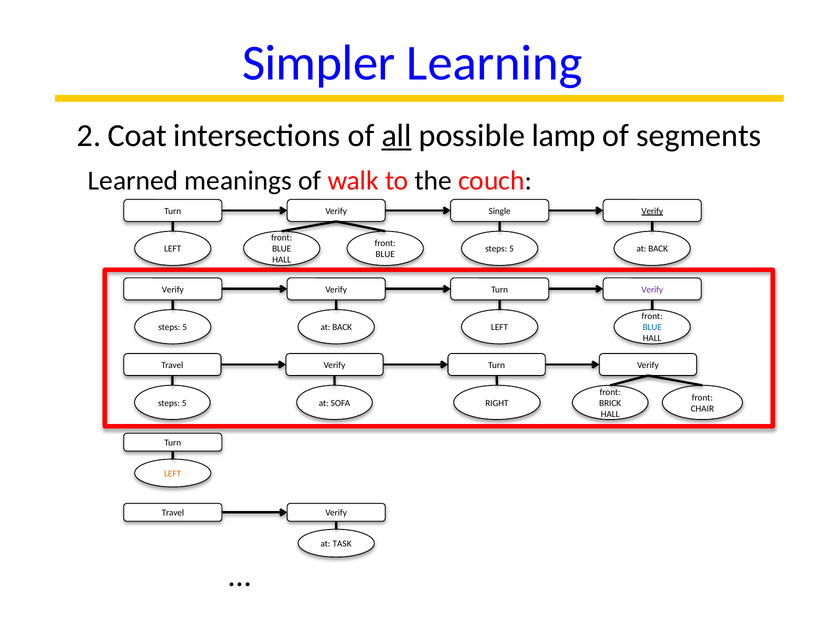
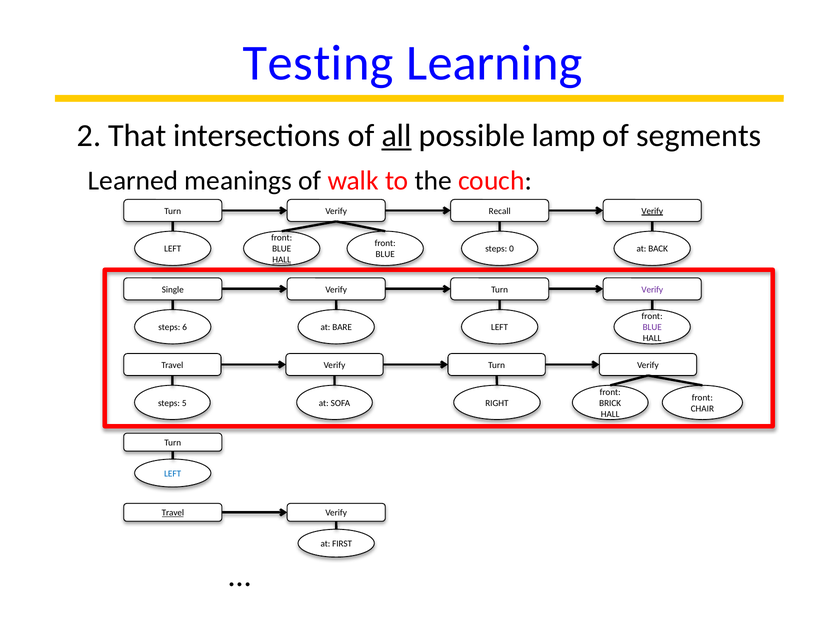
Simpler: Simpler -> Testing (318, 63)
Coat: Coat -> That (137, 136)
Single: Single -> Recall (500, 211)
LEFT steps 5: 5 -> 0 (512, 249)
HALL underline: none -> present (282, 260)
Verify: Verify -> Single (173, 289)
5: 5 -> 6 (185, 327)
BACK: BACK -> BARE (342, 327)
BLUE colour: blue -> purple (652, 327)
LEFT colour: orange -> blue (173, 473)
Travel underline: none -> present (173, 513)
TASK: TASK -> FIRST (342, 544)
